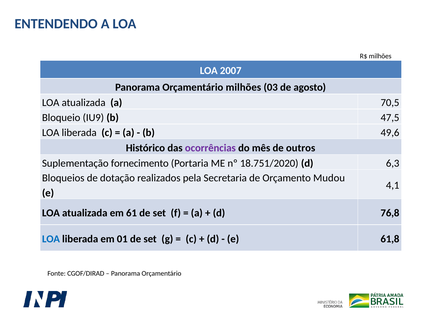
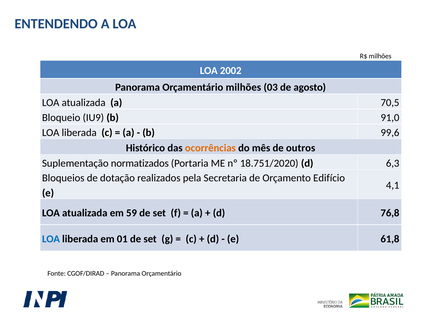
2007: 2007 -> 2002 (231, 71)
47,5: 47,5 -> 91,0 (390, 117)
49,6: 49,6 -> 99,6 (390, 132)
ocorrências colour: purple -> orange (210, 148)
fornecimento: fornecimento -> normatizados (140, 163)
Mudou: Mudou -> Edifício (329, 178)
61: 61 -> 59 (132, 213)
